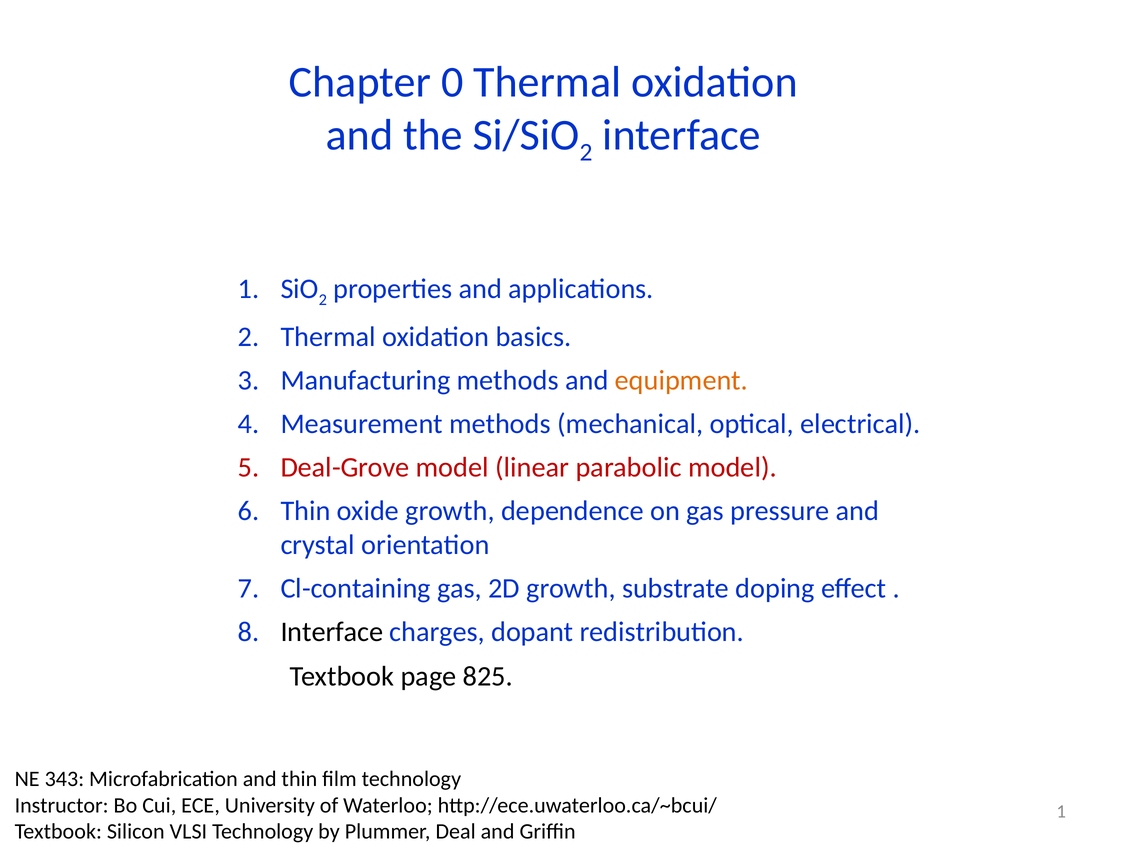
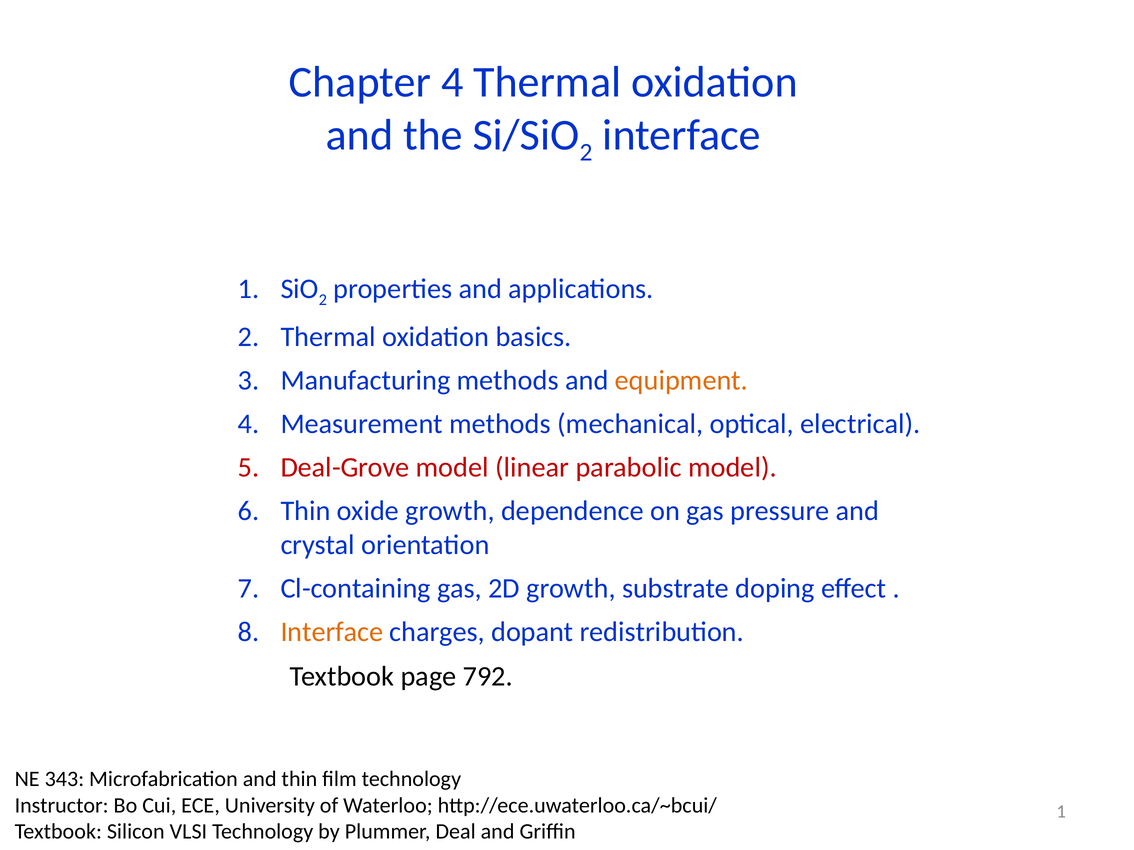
Chapter 0: 0 -> 4 (452, 82)
Interface colour: black -> orange (332, 632)
825: 825 -> 792 (488, 677)
